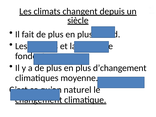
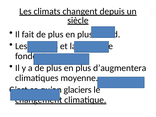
d’changement: d’changement -> d’augmentera (120, 68)
naturel: naturel -> glaciers (78, 90)
